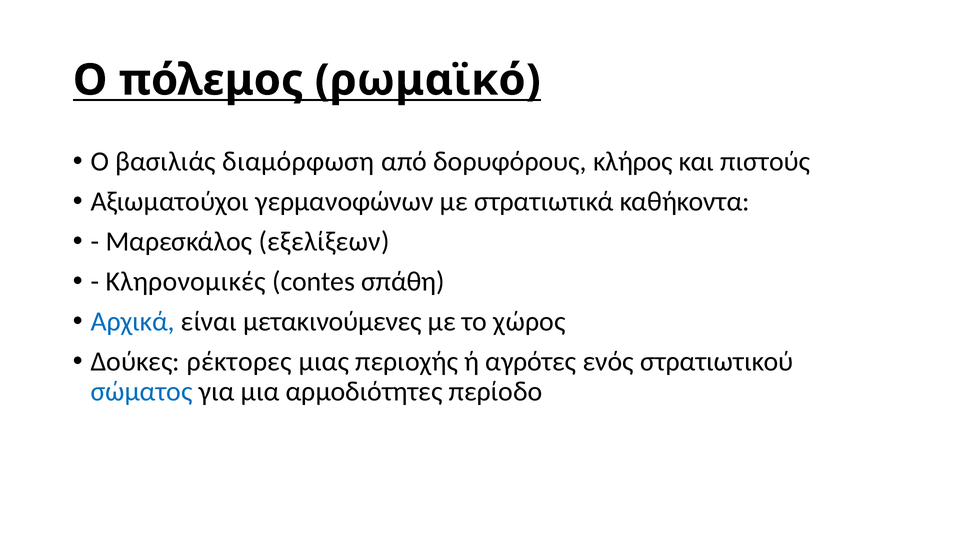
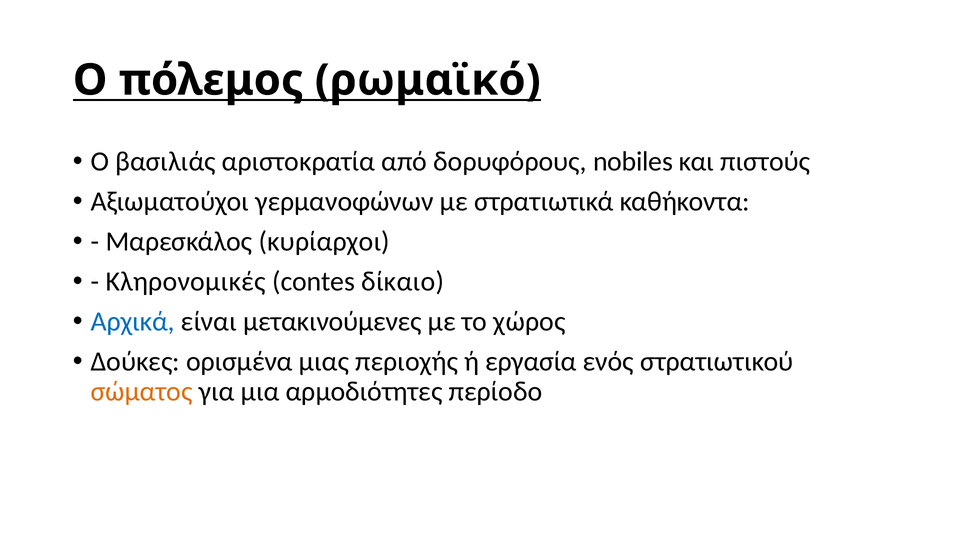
διαμόρφωση: διαμόρφωση -> αριστοκρατία (299, 161)
κλήρος: κλήρος -> nobiles (633, 161)
εξελίξεων: εξελίξεων -> κυρίαρχοι (324, 242)
σπάθη: σπάθη -> δίκαιο (403, 282)
ρέκτορες: ρέκτορες -> ορισμένα (239, 362)
αγρότες: αγρότες -> εργασία (531, 362)
σώματος colour: blue -> orange (142, 392)
